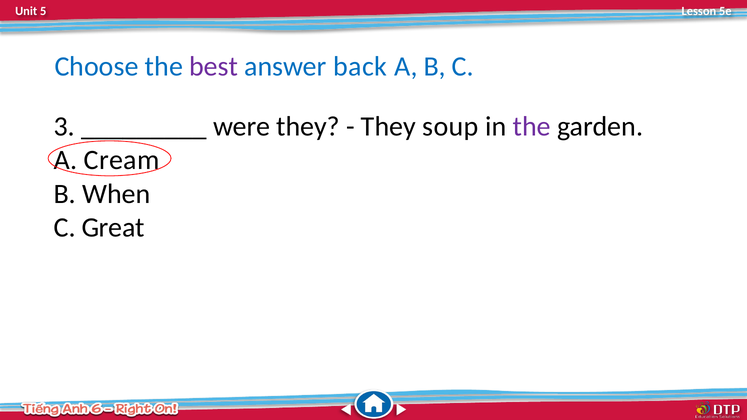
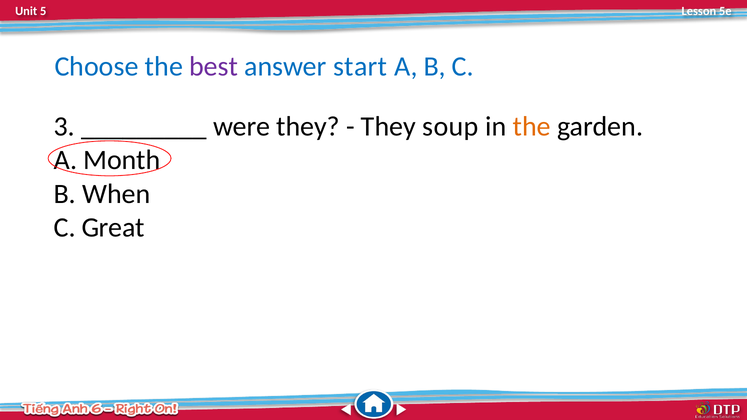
back: back -> start (360, 67)
the colour: purple -> orange (532, 127)
Cream: Cream -> Month (122, 160)
